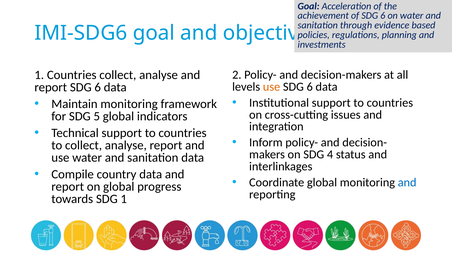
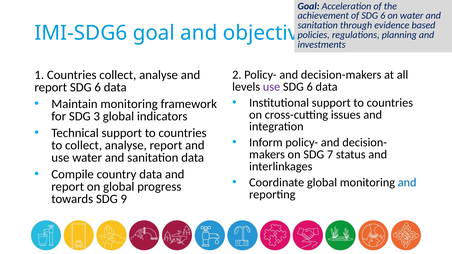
use colour: orange -> purple (272, 87)
5: 5 -> 3 (97, 116)
4: 4 -> 7 (330, 155)
SDG 1: 1 -> 9 (124, 199)
